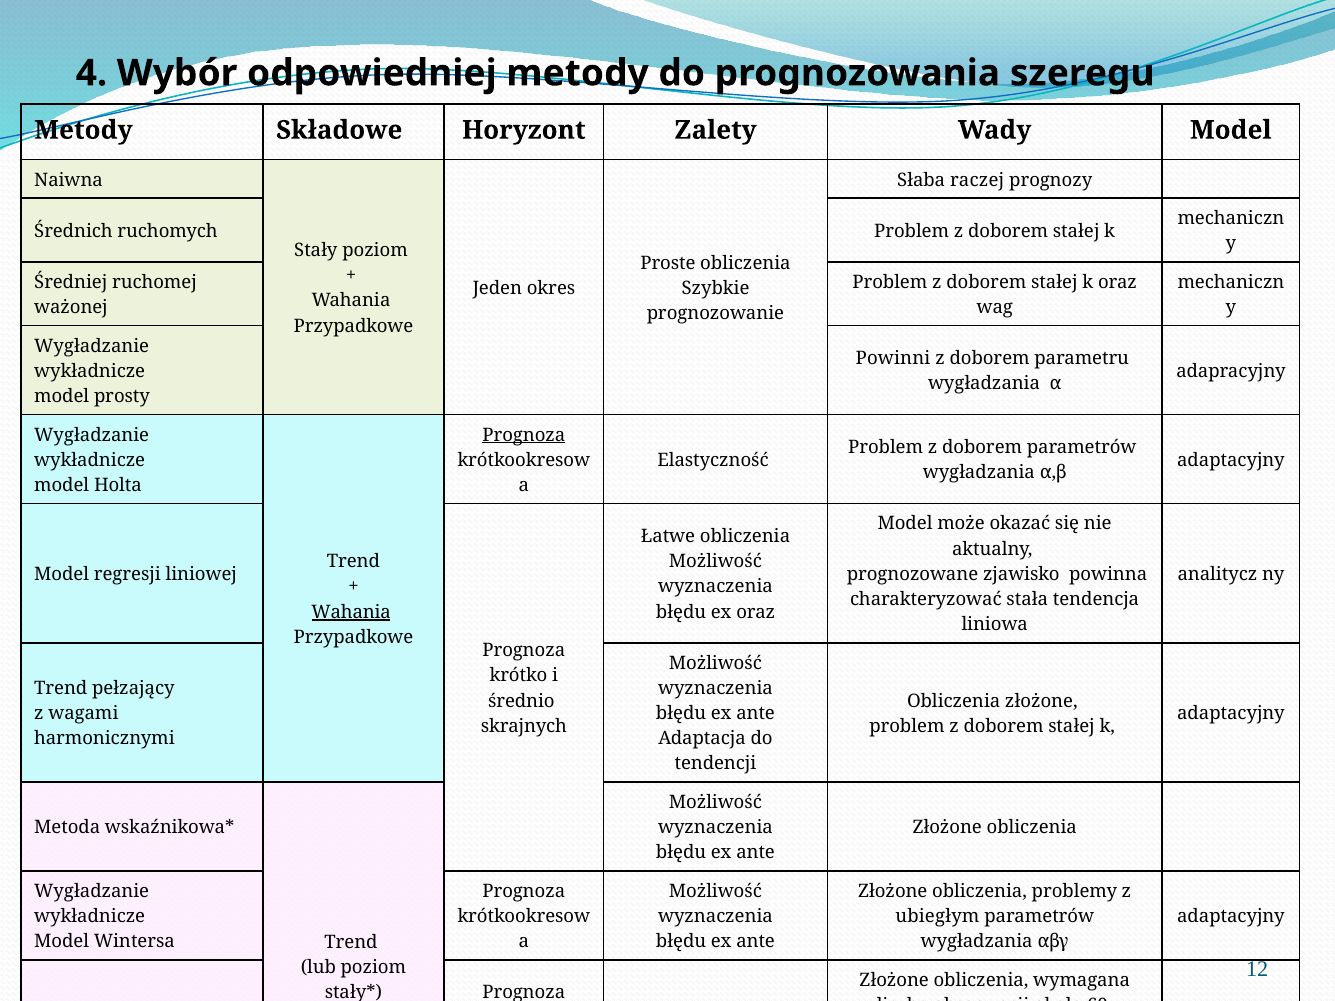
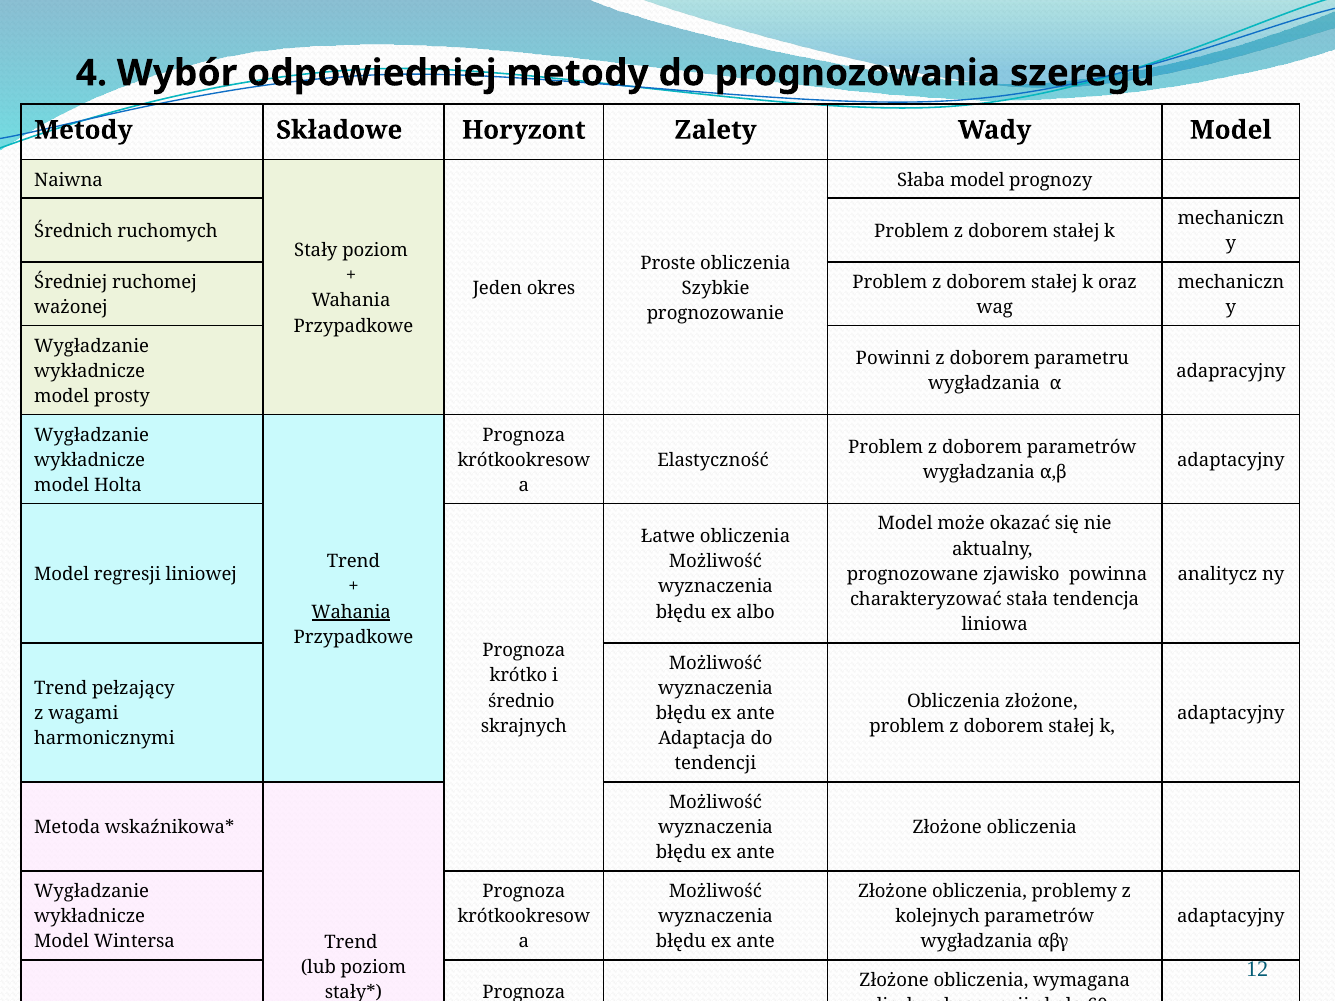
Słaba raczej: raczej -> model (977, 180)
Prognoza underline: present -> none (524, 435)
ex oraz: oraz -> albo (756, 612)
ubiegłym: ubiegłym -> kolejnych (938, 917)
